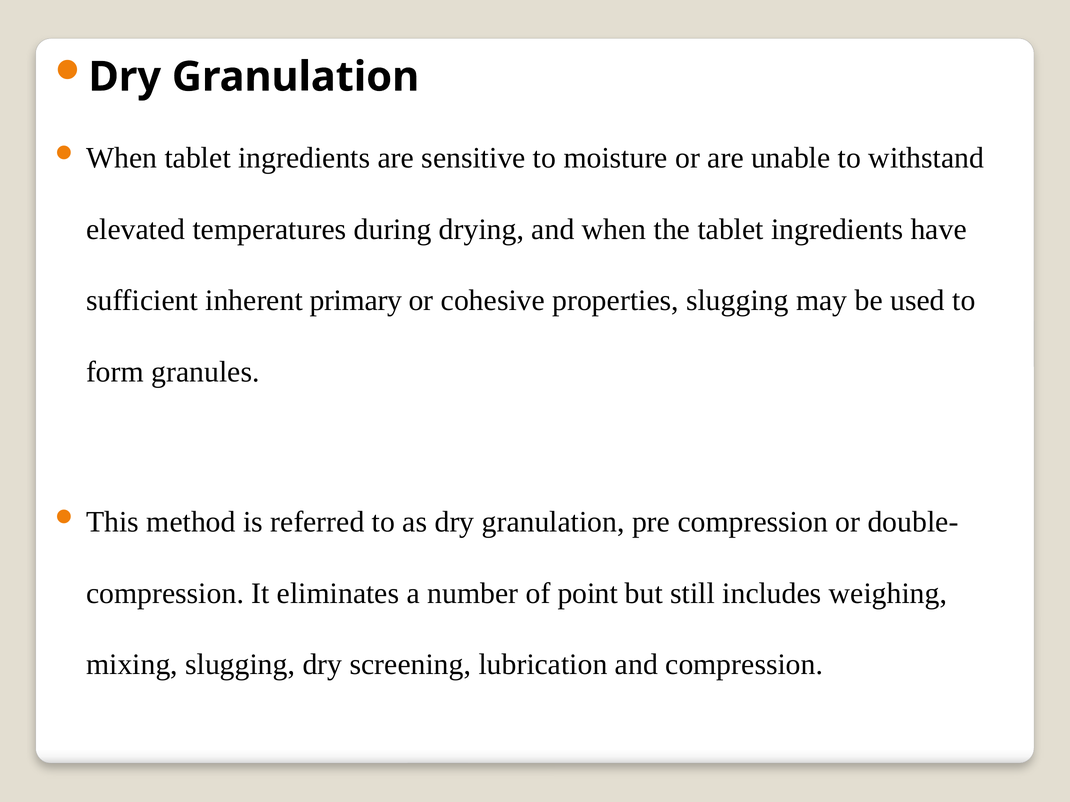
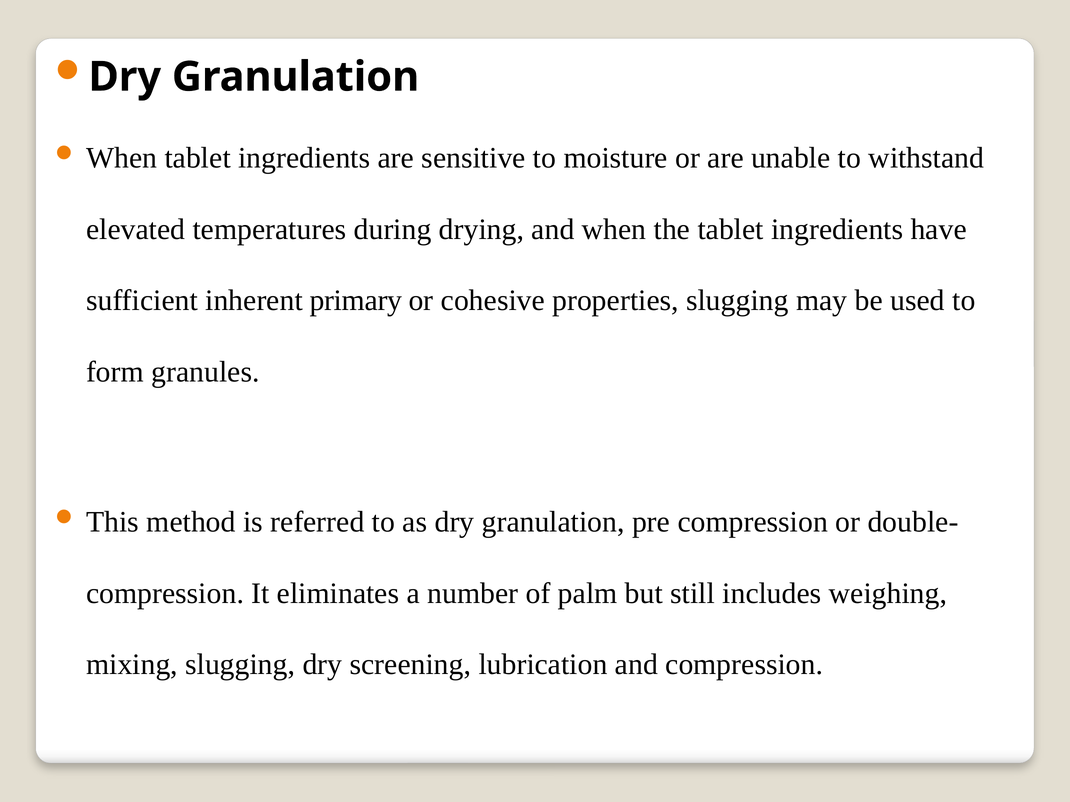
point: point -> palm (588, 594)
